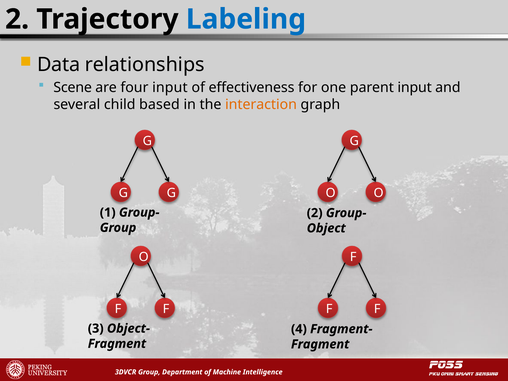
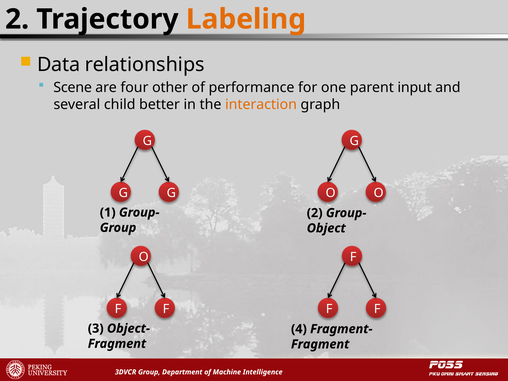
Labeling colour: blue -> orange (246, 19)
four input: input -> other (170, 88)
effectiveness: effectiveness -> performance (252, 88)
based: based -> better (160, 104)
